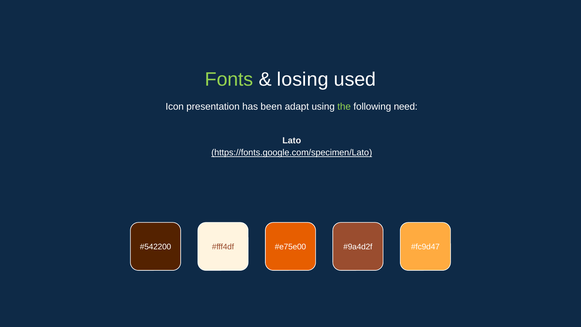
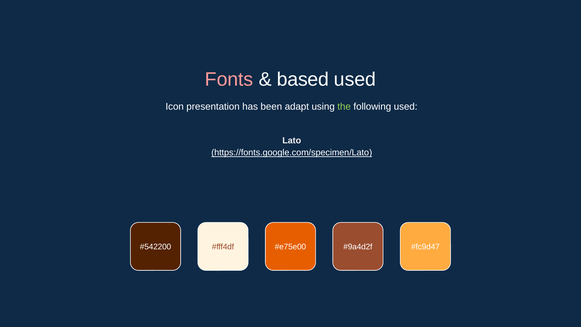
Fonts colour: light green -> pink (229, 79)
losing: losing -> based (303, 79)
following need: need -> used (406, 107)
